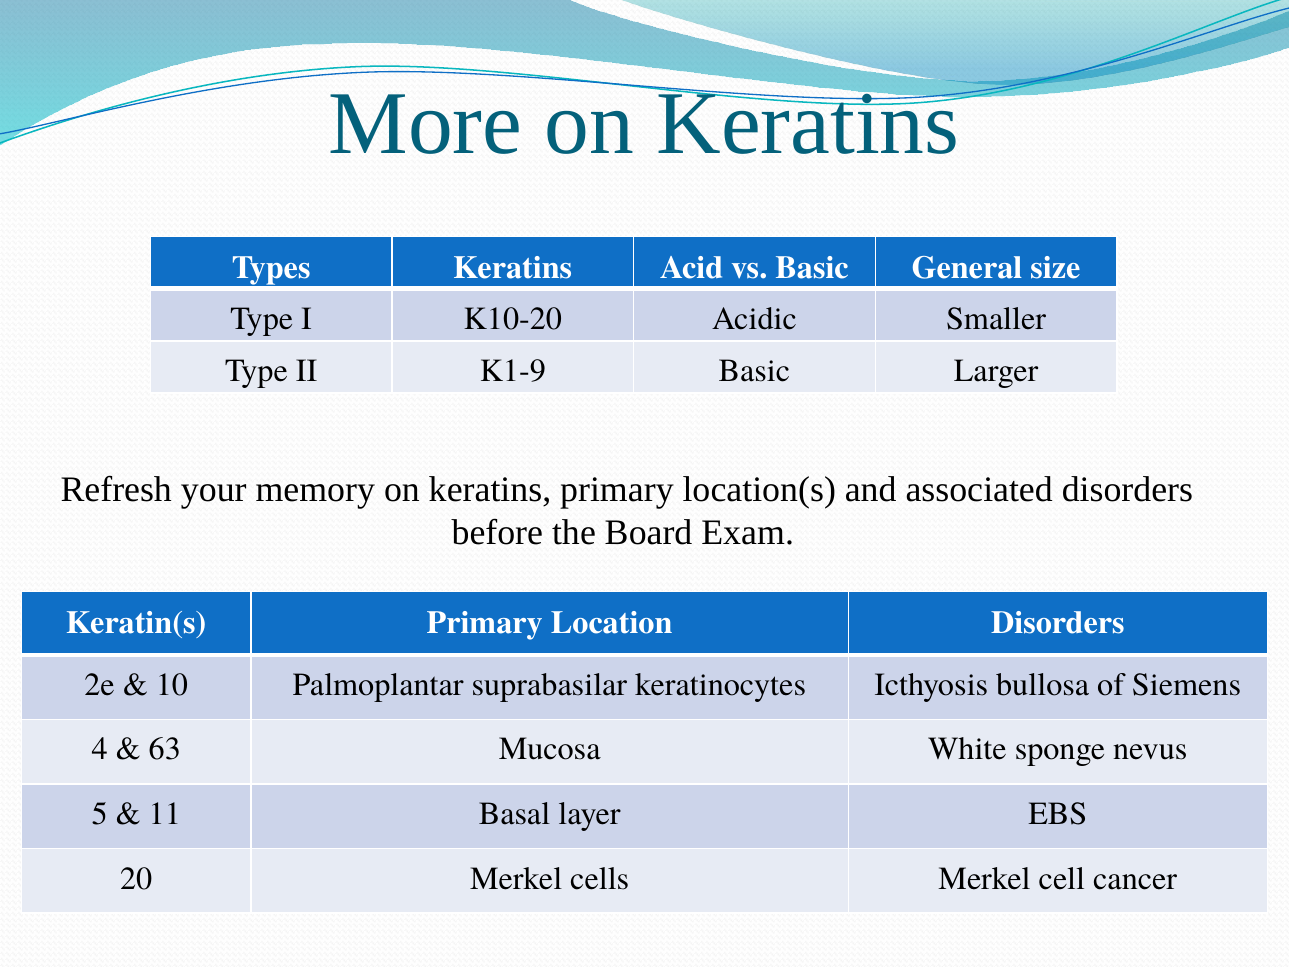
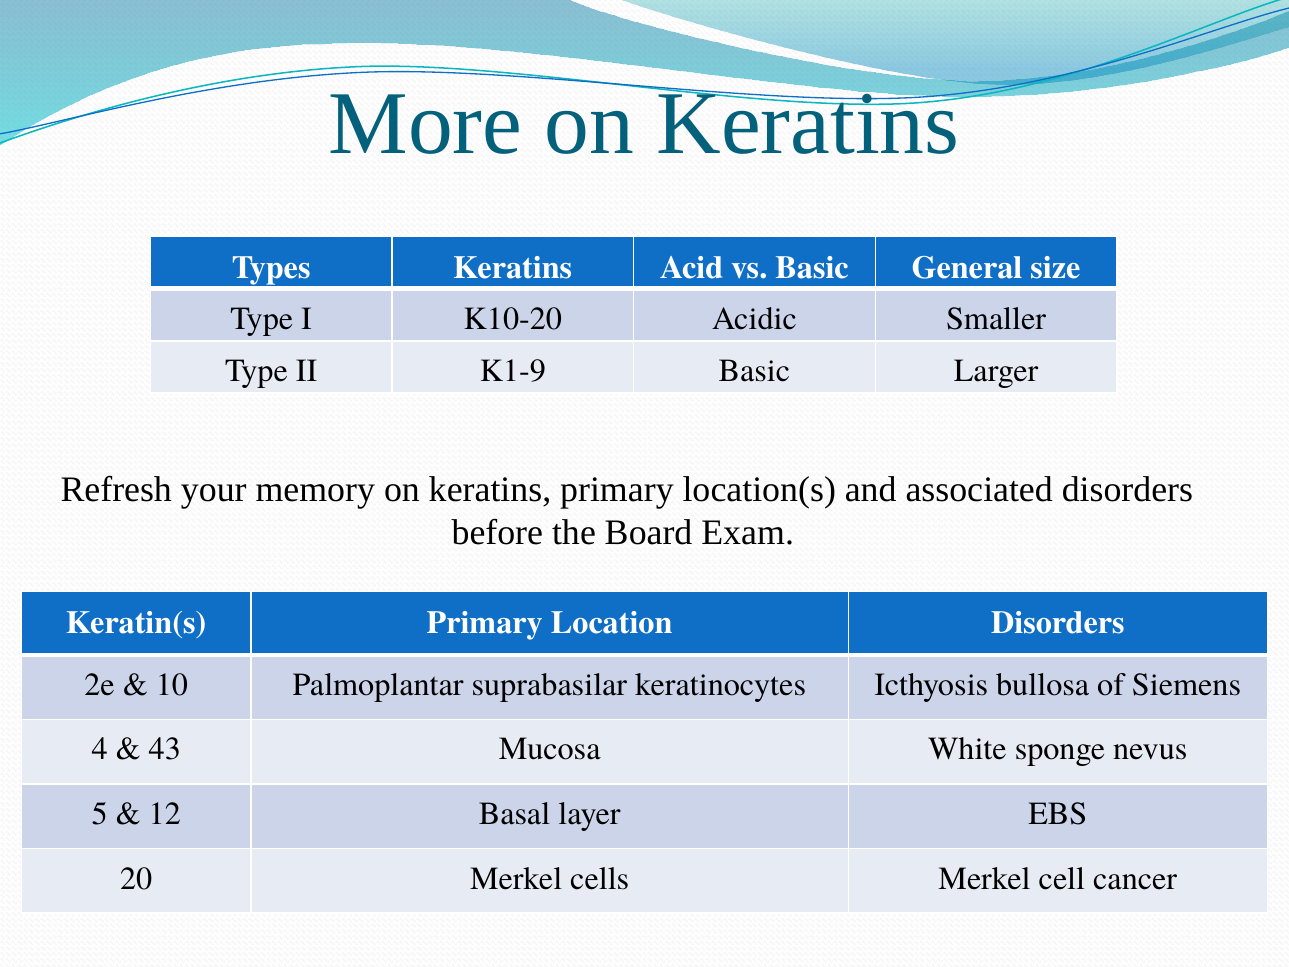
63: 63 -> 43 (165, 749)
11: 11 -> 12 (165, 814)
